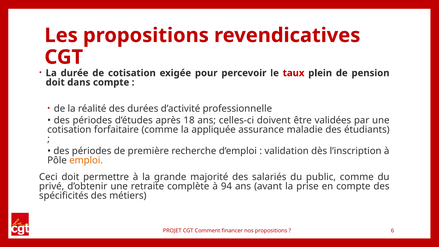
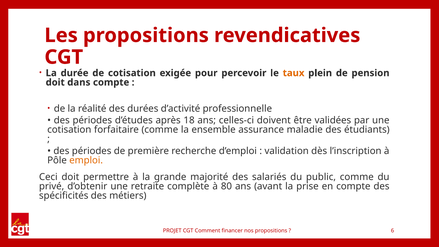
taux colour: red -> orange (294, 73)
appliquée: appliquée -> ensemble (214, 130)
94: 94 -> 80 (226, 186)
